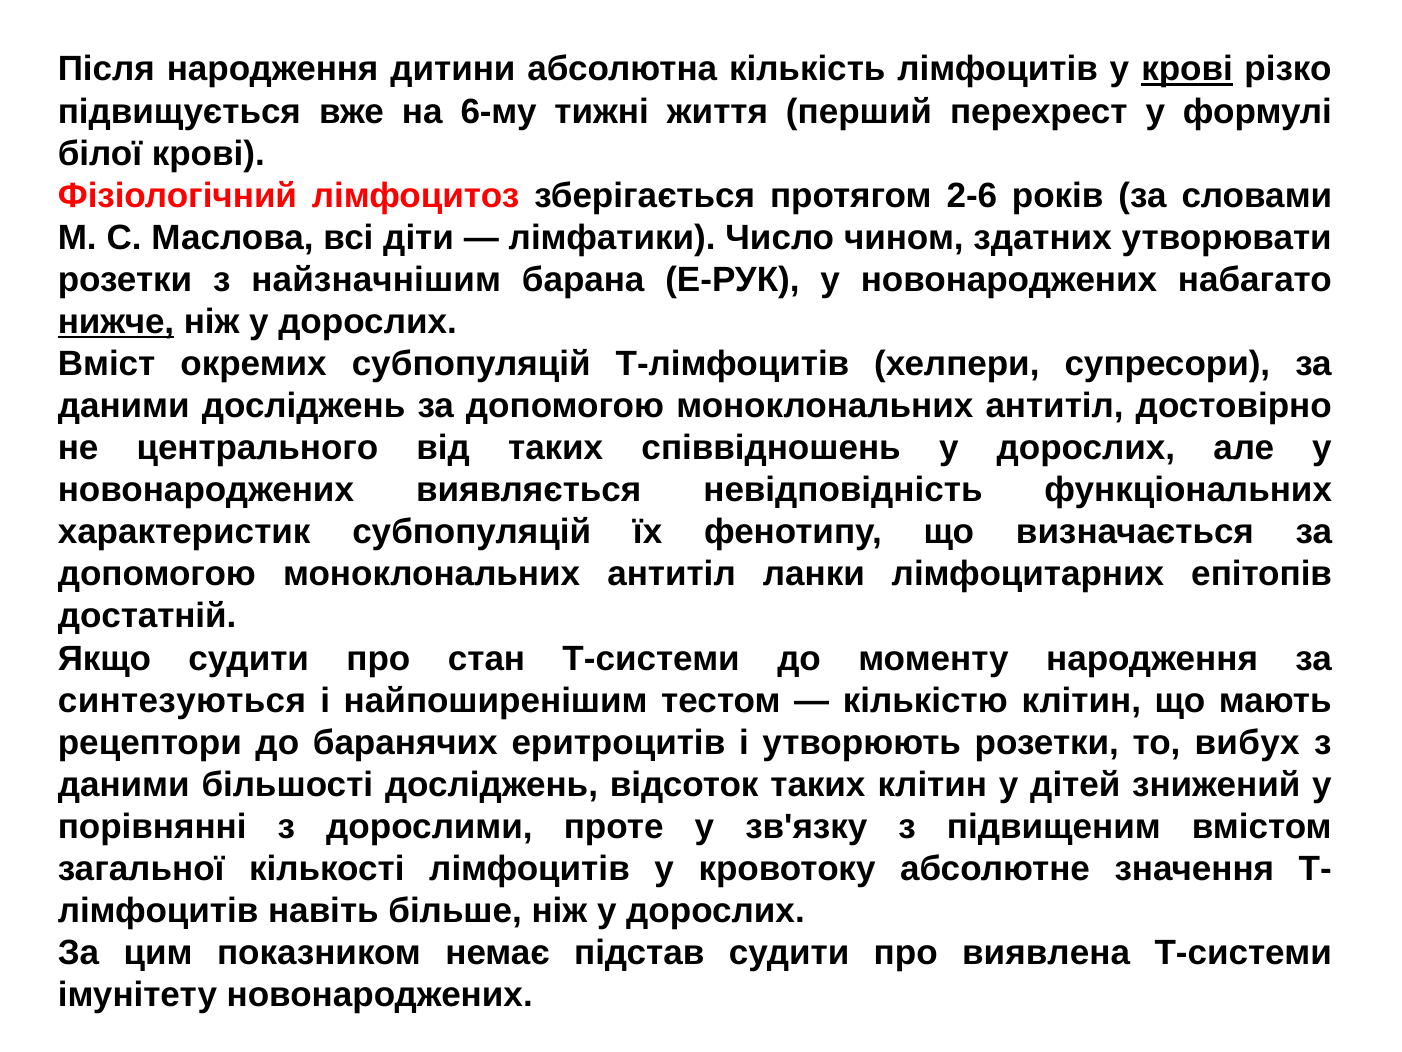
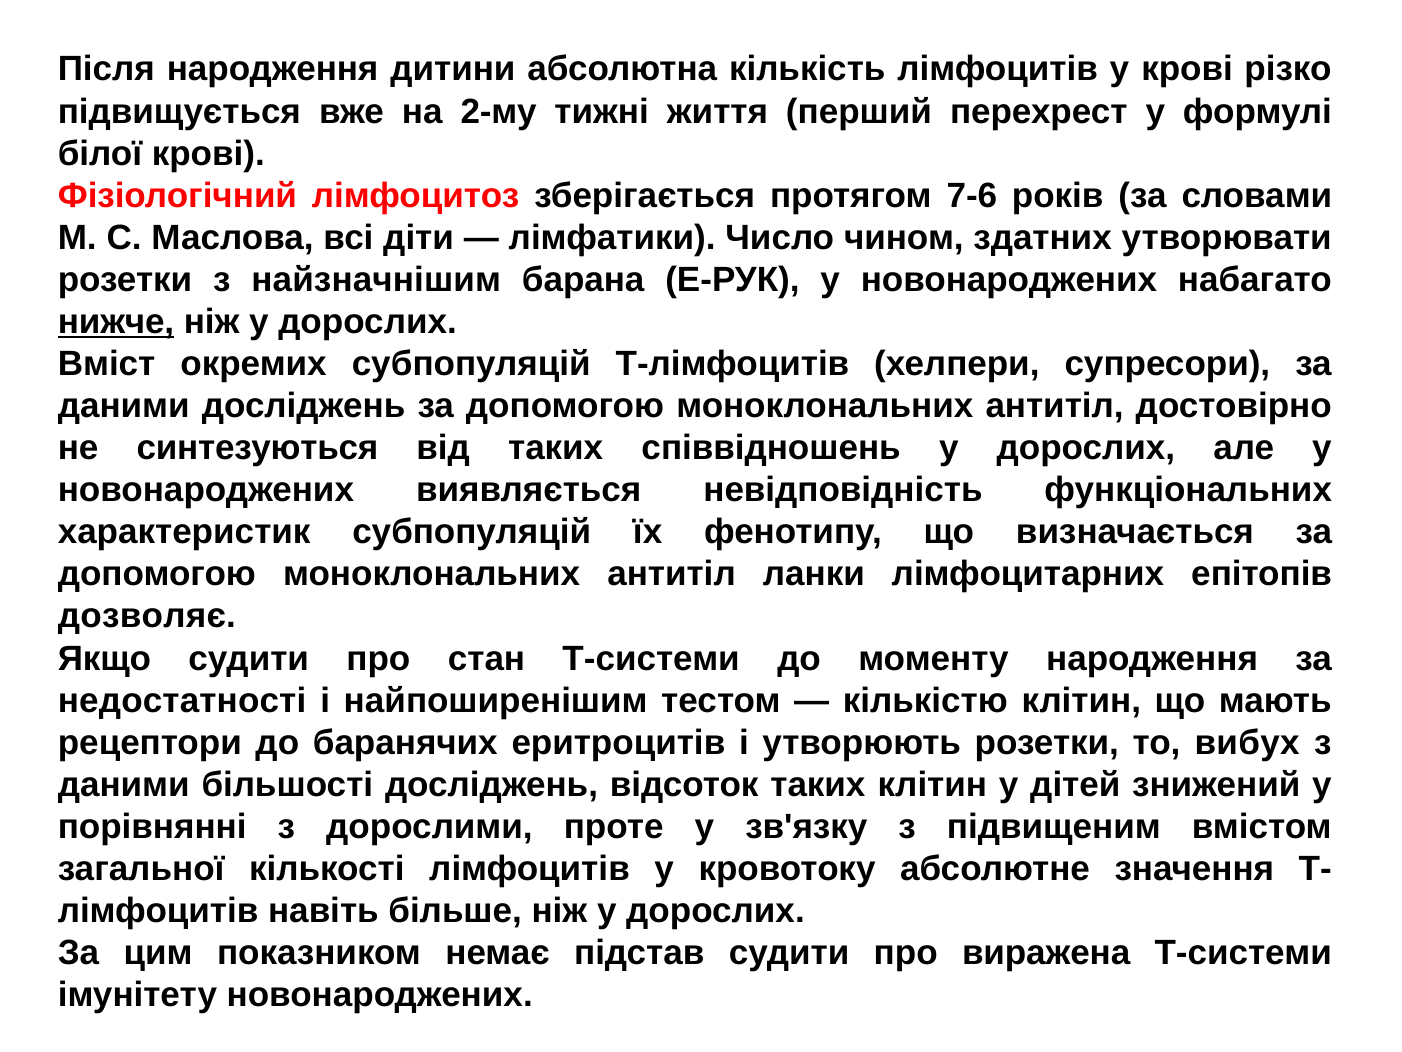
крові underline: present -> none (1187, 69)
6-му: 6-му -> 2-му (499, 111)
2-6: 2-6 -> 7-6 (972, 196)
центрального: центрального -> синтезуються (257, 448)
достатній: достатній -> дозволяє (147, 616)
синтезуються: синтезуються -> недостатності (182, 700)
виявлена: виявлена -> виражена (1046, 953)
